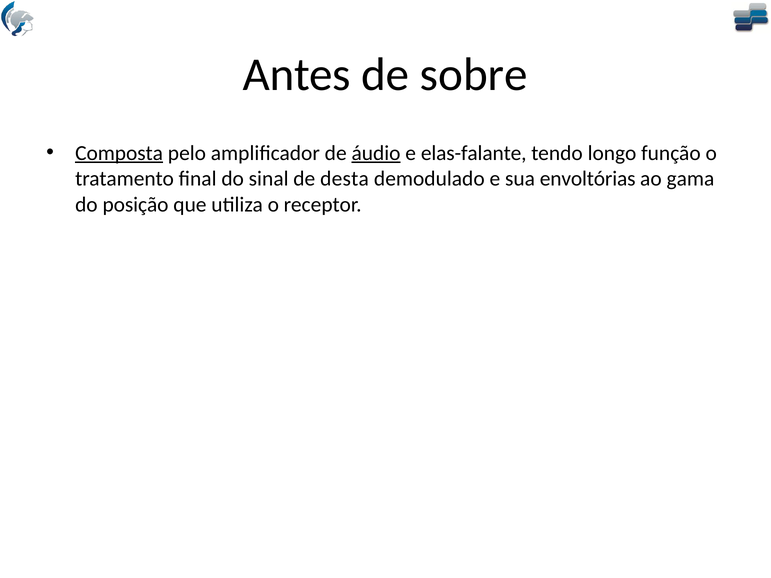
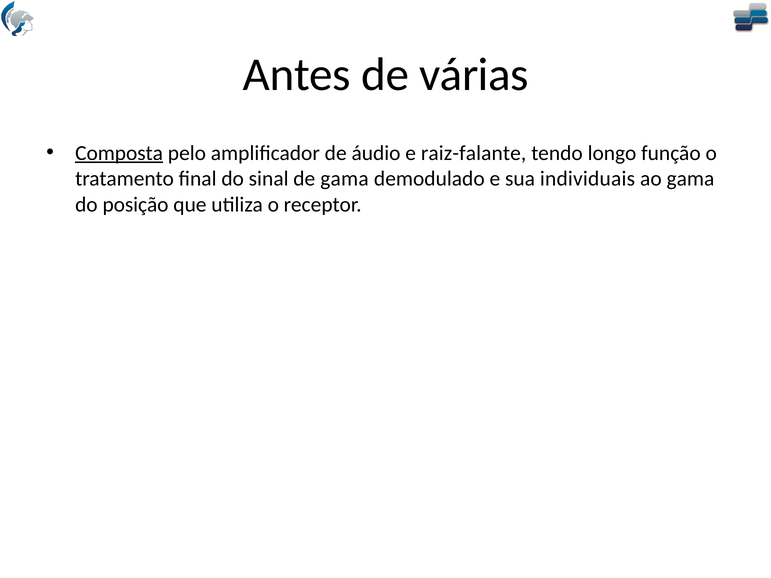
sobre: sobre -> várias (474, 75)
áudio underline: present -> none (376, 153)
elas-falante: elas-falante -> raiz-falante (474, 153)
de desta: desta -> gama (345, 179)
envoltórias: envoltórias -> individuais (587, 179)
